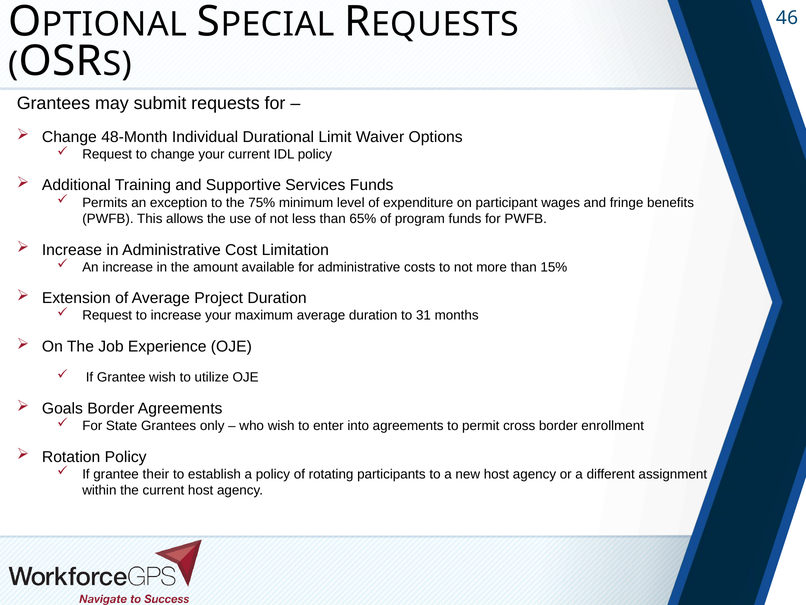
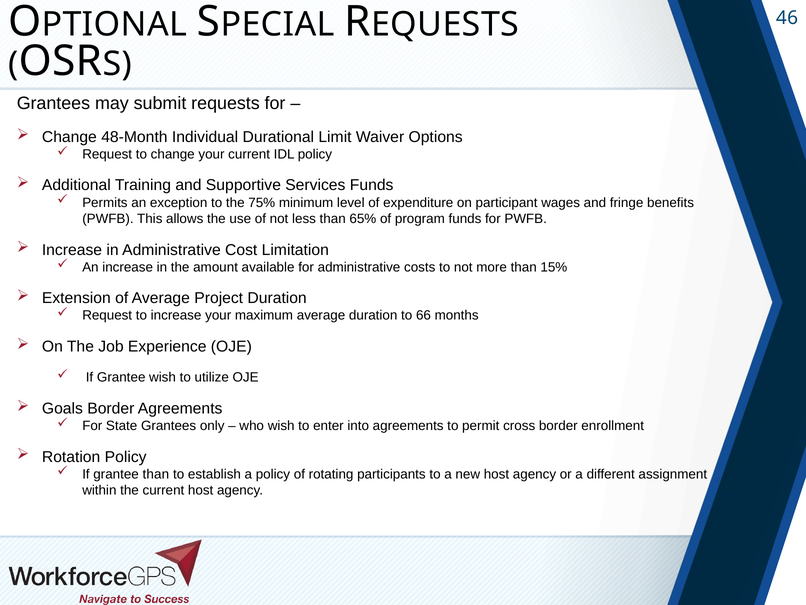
31: 31 -> 66 (424, 315)
grantee their: their -> than (156, 474)
